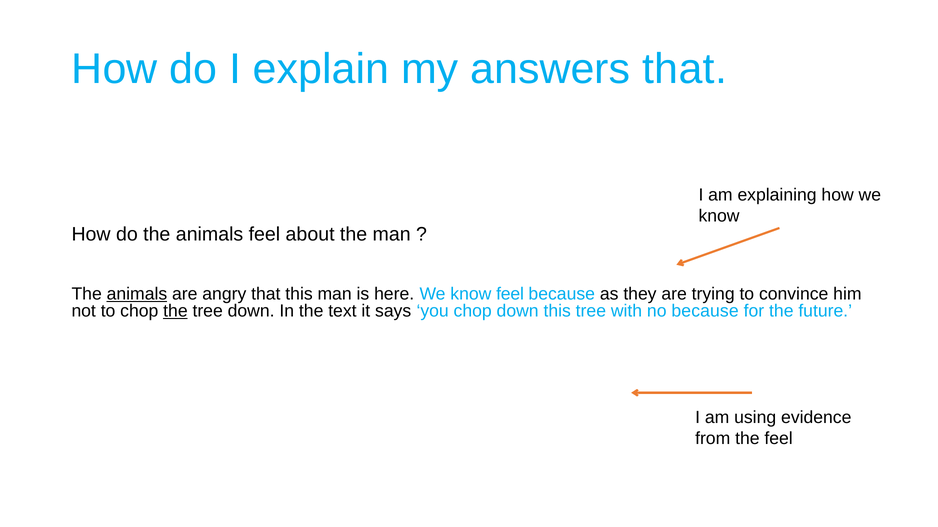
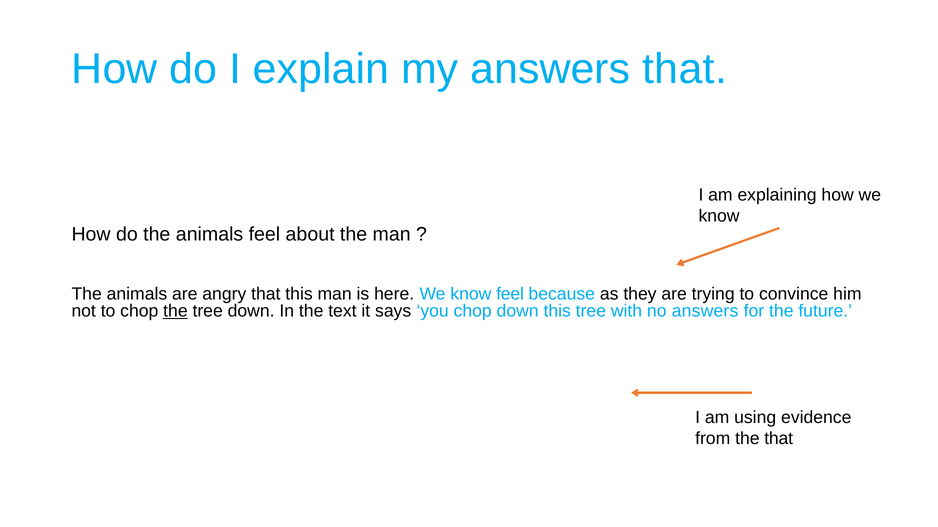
animals underline: present -> none (137, 294)
no because: because -> answers (705, 311)
the feel: feel -> that (779, 439)
